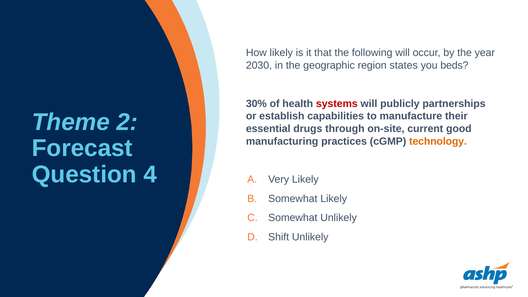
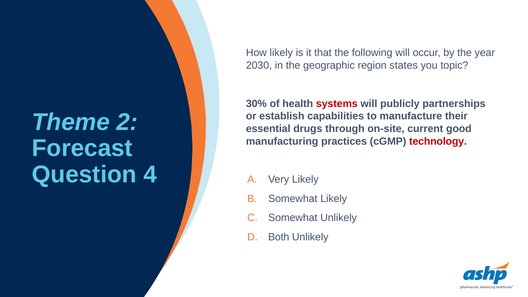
beds: beds -> topic (454, 65)
technology colour: orange -> red (438, 141)
Shift: Shift -> Both (279, 237)
